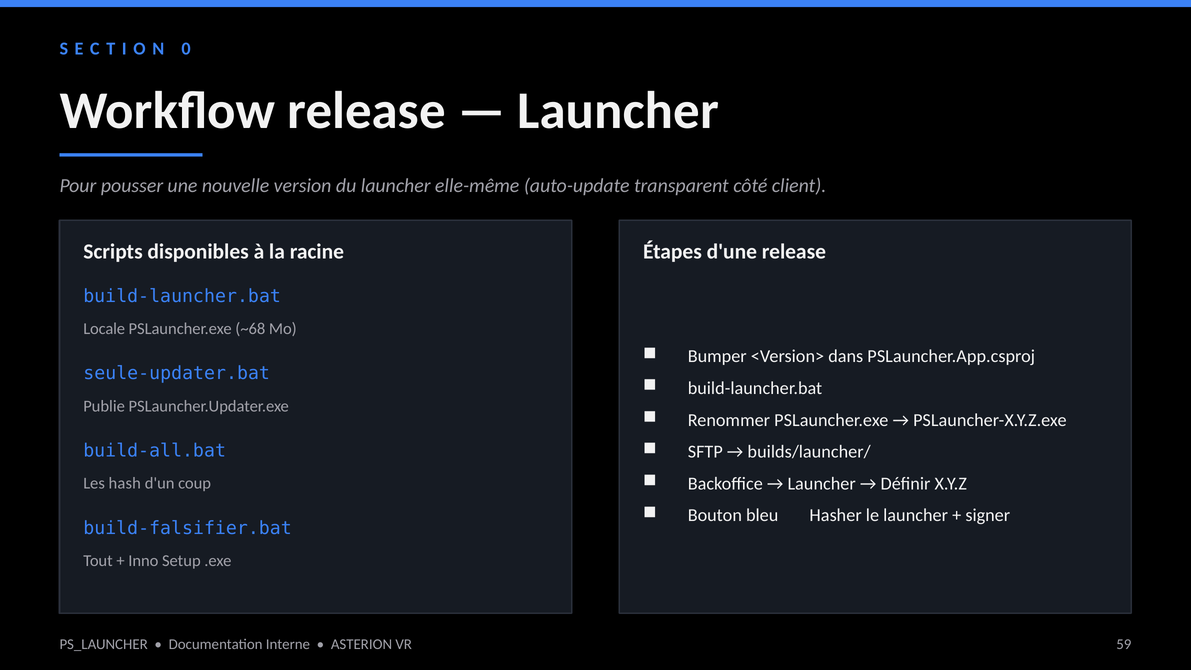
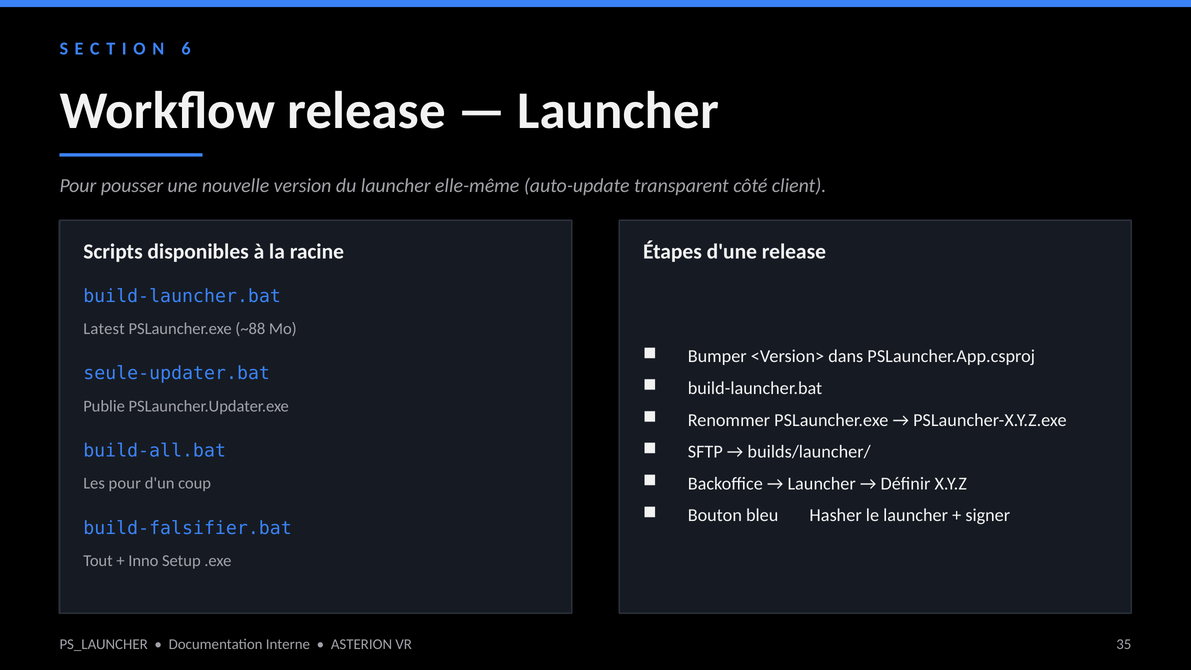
0: 0 -> 6 (186, 49)
Locale: Locale -> Latest (104, 329)
~68: ~68 -> ~88 (250, 329)
Les hash: hash -> pour (125, 483)
59: 59 -> 35 (1124, 644)
